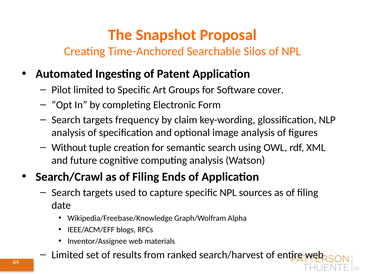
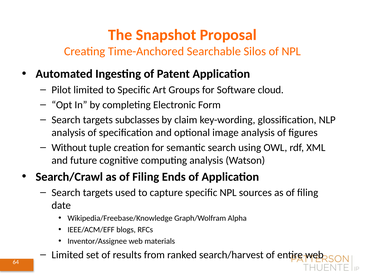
cover: cover -> cloud (271, 90)
frequency: frequency -> subclasses (137, 120)
